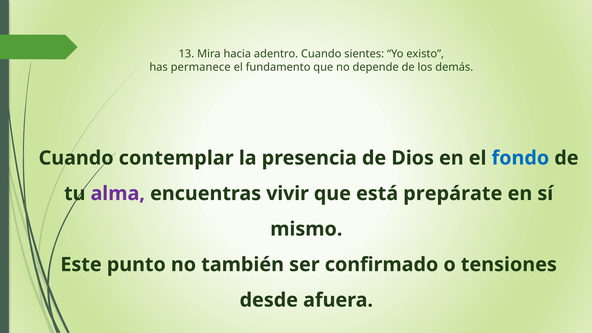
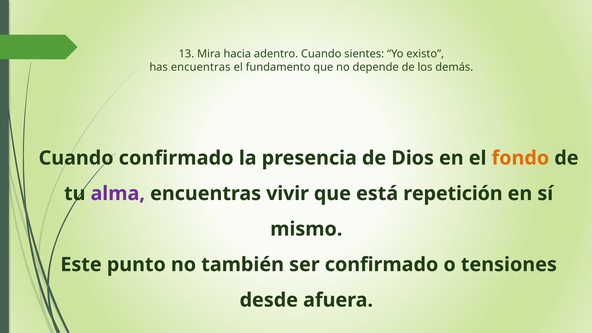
has permanece: permanece -> encuentras (201, 67)
Cuando contemplar: contemplar -> confirmado (176, 158)
fondo colour: blue -> orange (520, 158)
prepárate: prepárate -> repetición (453, 194)
